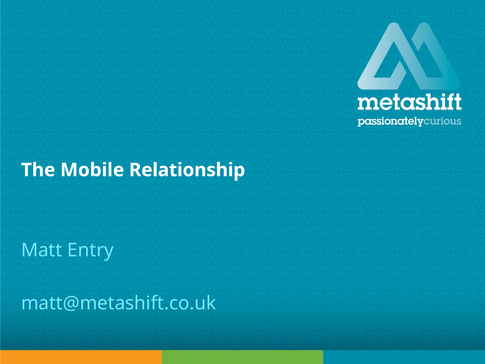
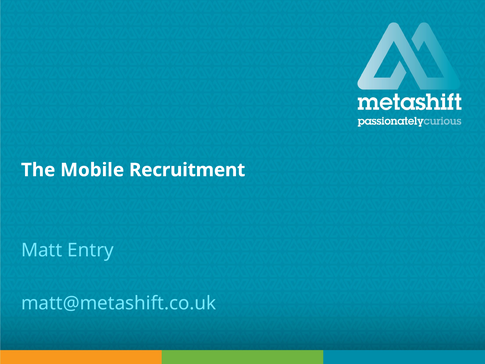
Relationship: Relationship -> Recruitment (187, 170)
